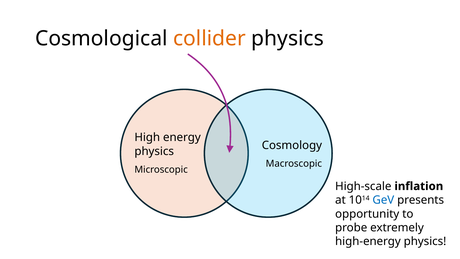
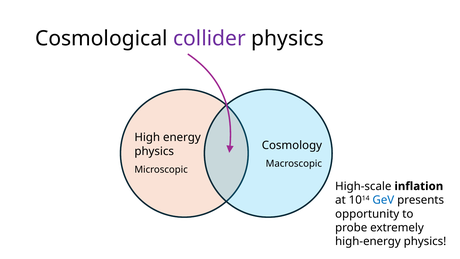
collider colour: orange -> purple (209, 39)
